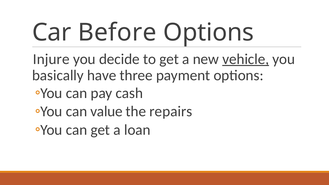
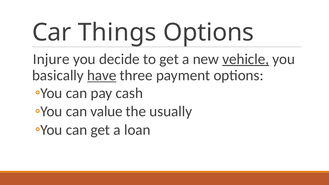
Before: Before -> Things (117, 32)
have underline: none -> present (102, 75)
repairs: repairs -> usually (171, 111)
